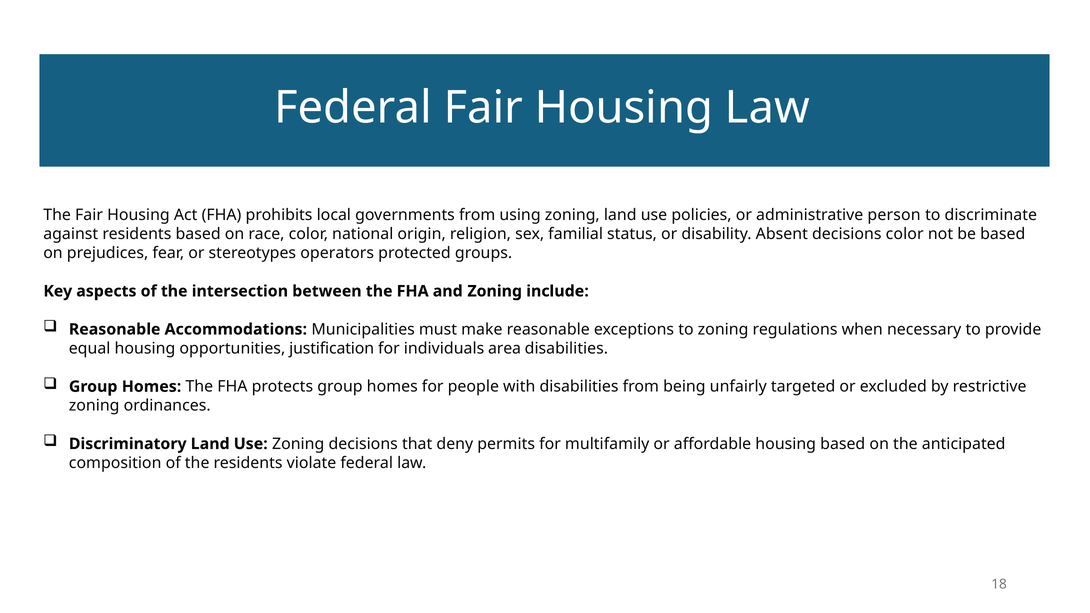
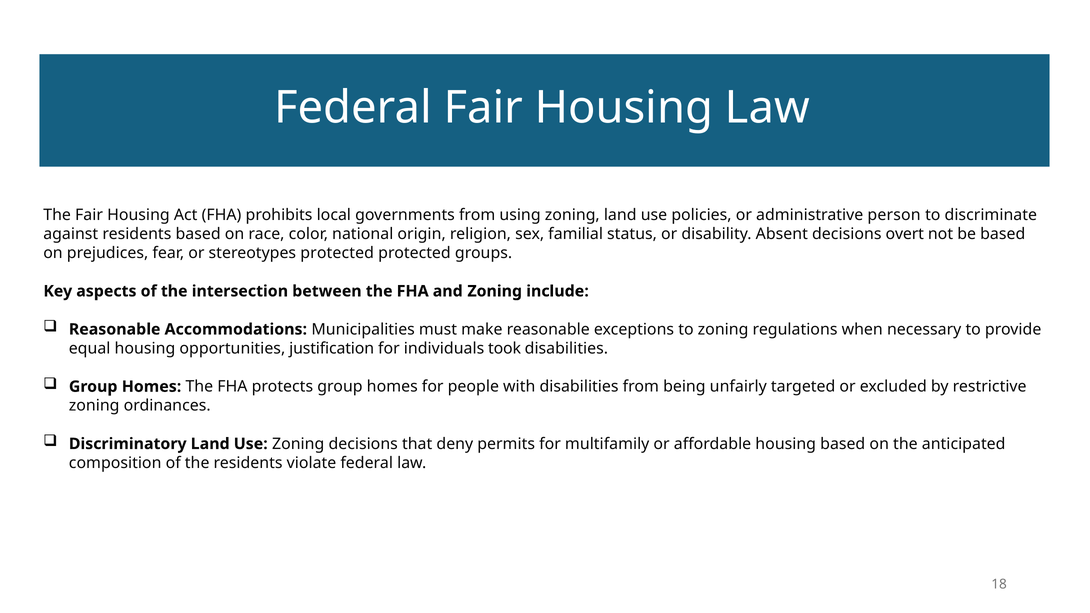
decisions color: color -> overt (905, 234)
stereotypes operators: operators -> protected (337, 253)
area: area -> took (505, 348)
